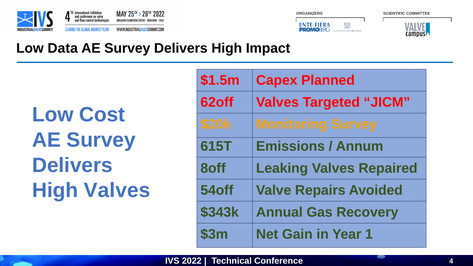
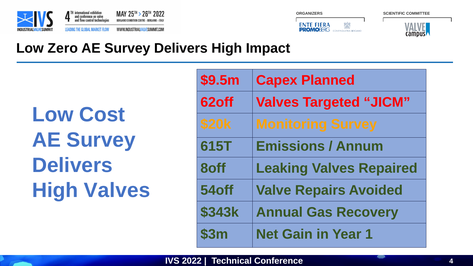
Data: Data -> Zero (63, 48)
$1.5m: $1.5m -> $9.5m (220, 80)
